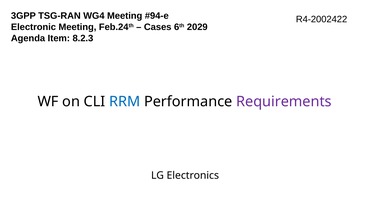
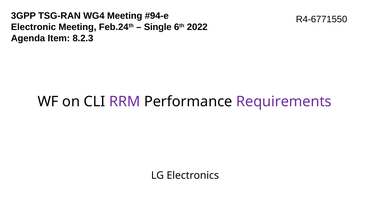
R4-2002422: R4-2002422 -> R4-6771550 (322, 19)
Cases: Cases -> Single (158, 27)
2029: 2029 -> 2022 (197, 27)
RRM colour: blue -> purple (125, 102)
